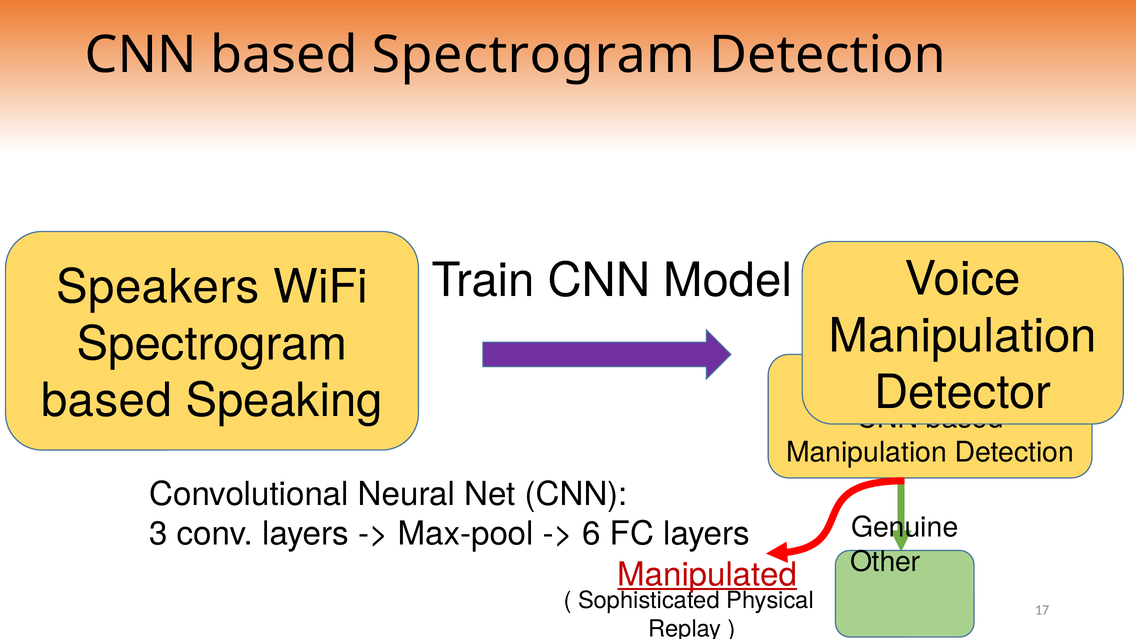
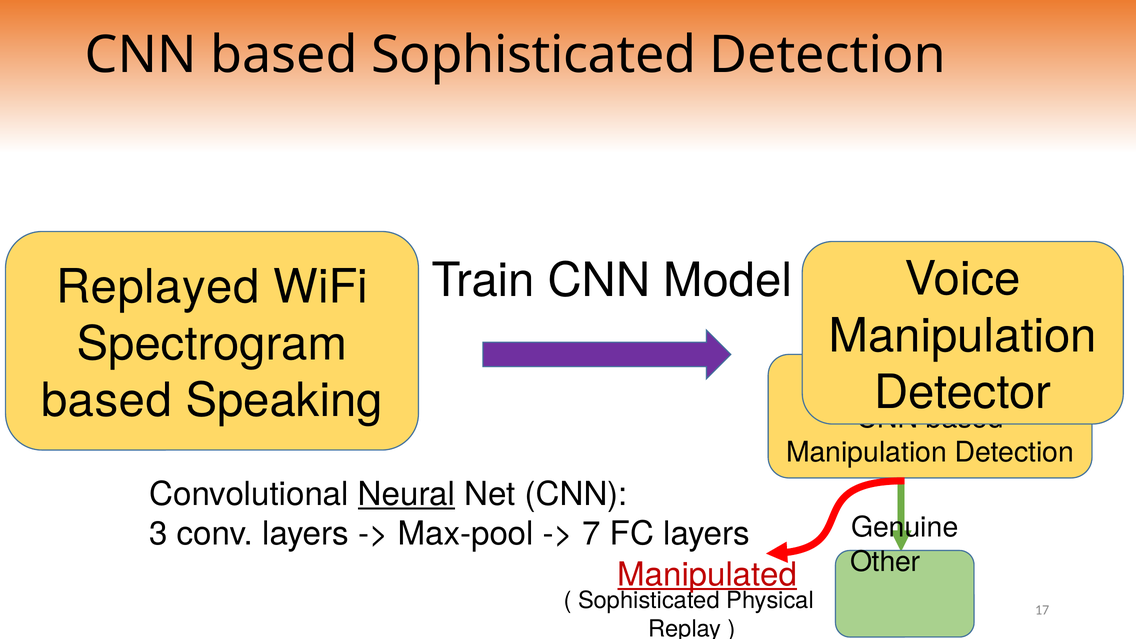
based Spectrogram: Spectrogram -> Sophisticated (534, 55)
Speakers: Speakers -> Replayed (158, 287)
Neural underline: none -> present (407, 494)
6: 6 -> 7 (592, 534)
